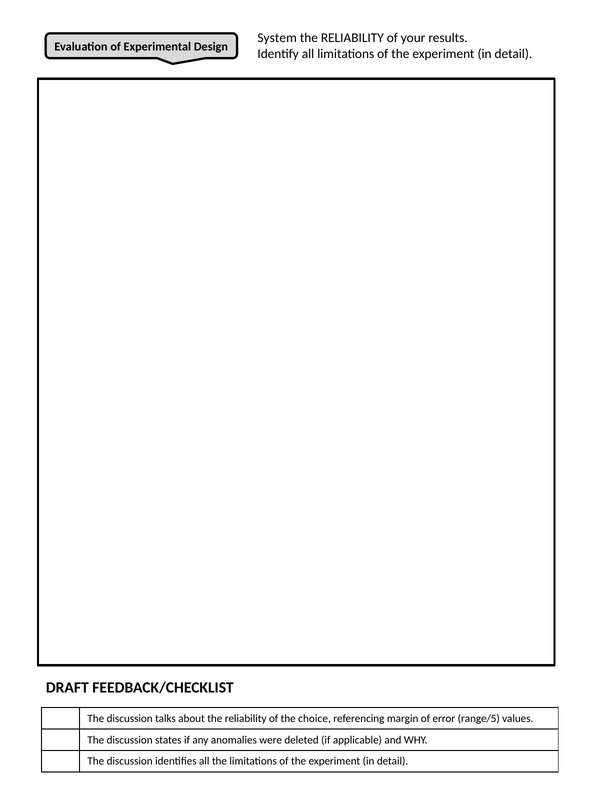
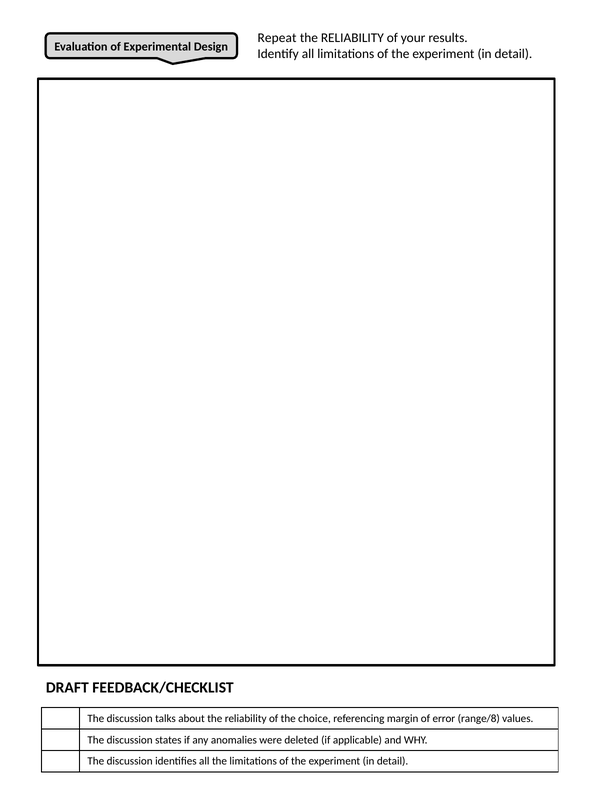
System: System -> Repeat (277, 38)
range/5: range/5 -> range/8 (479, 719)
